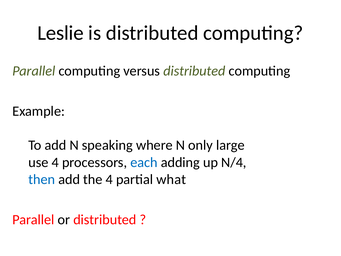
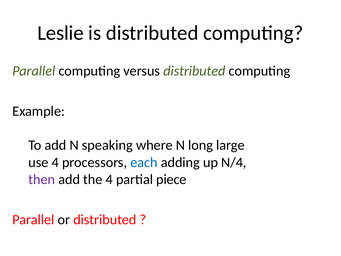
only: only -> long (201, 145)
then colour: blue -> purple (42, 179)
what: what -> piece (171, 179)
